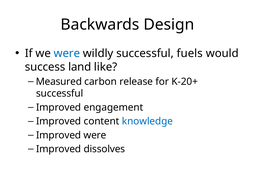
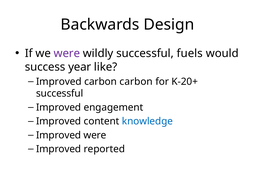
were colour: blue -> purple (67, 53)
land: land -> year (80, 67)
Measured: Measured -> Improved (59, 82)
carbon release: release -> carbon (136, 82)
dissolves: dissolves -> reported (104, 149)
